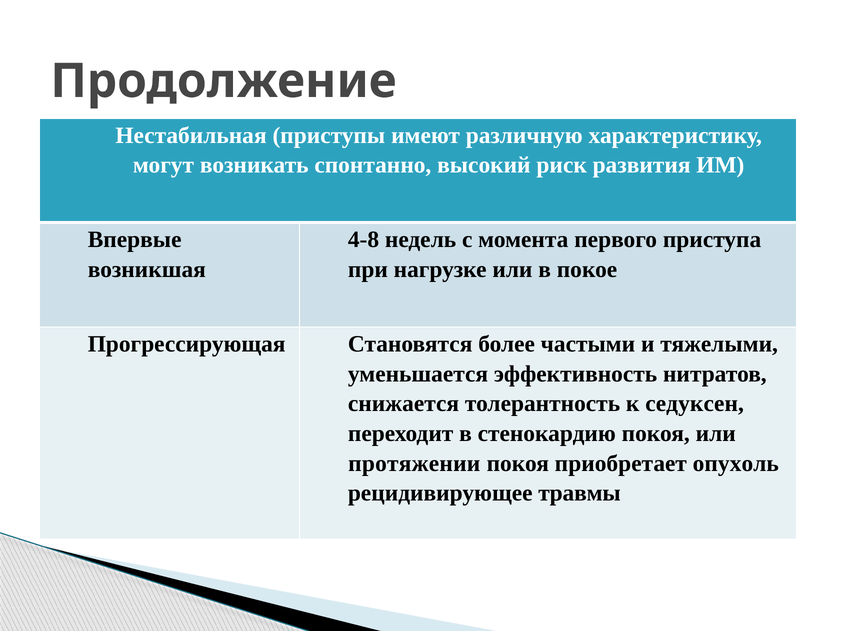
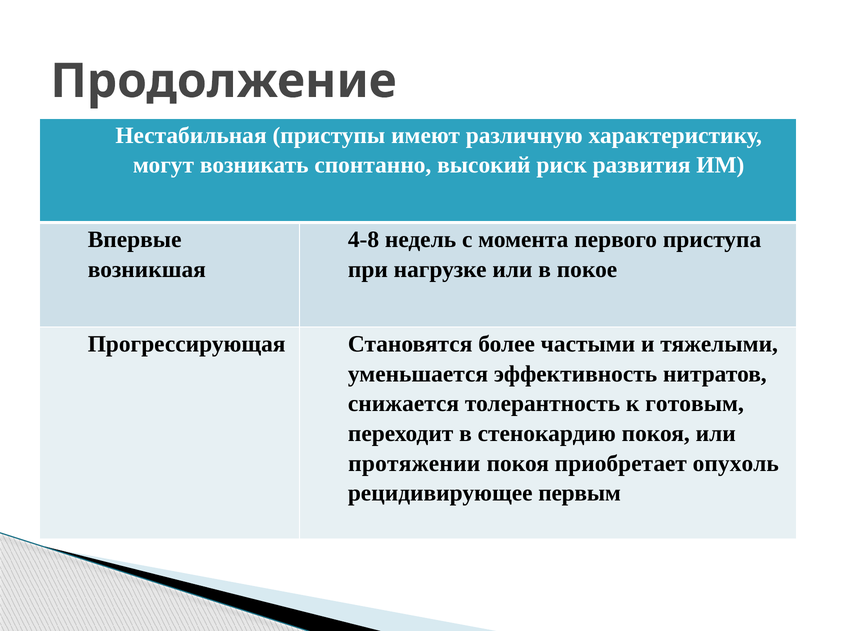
седуксен: седуксен -> готовым (695, 404)
травмы: травмы -> первым (580, 493)
